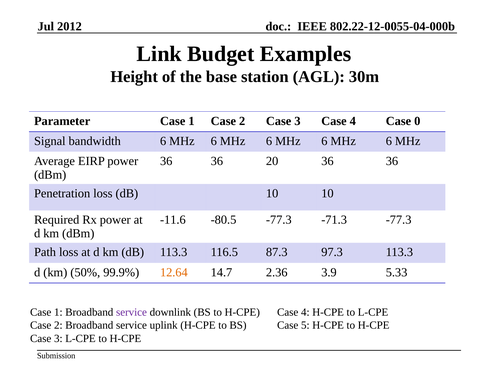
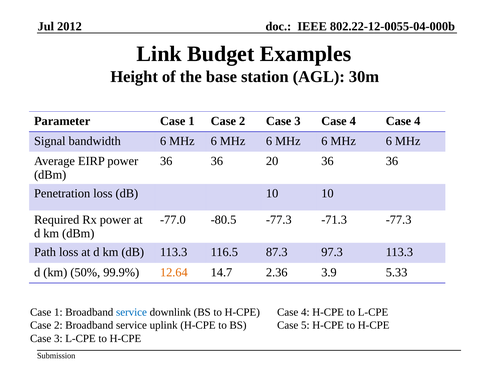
4 Case 0: 0 -> 4 (417, 121)
-11.6: -11.6 -> -77.0 (173, 220)
service colour: purple -> blue (131, 312)
